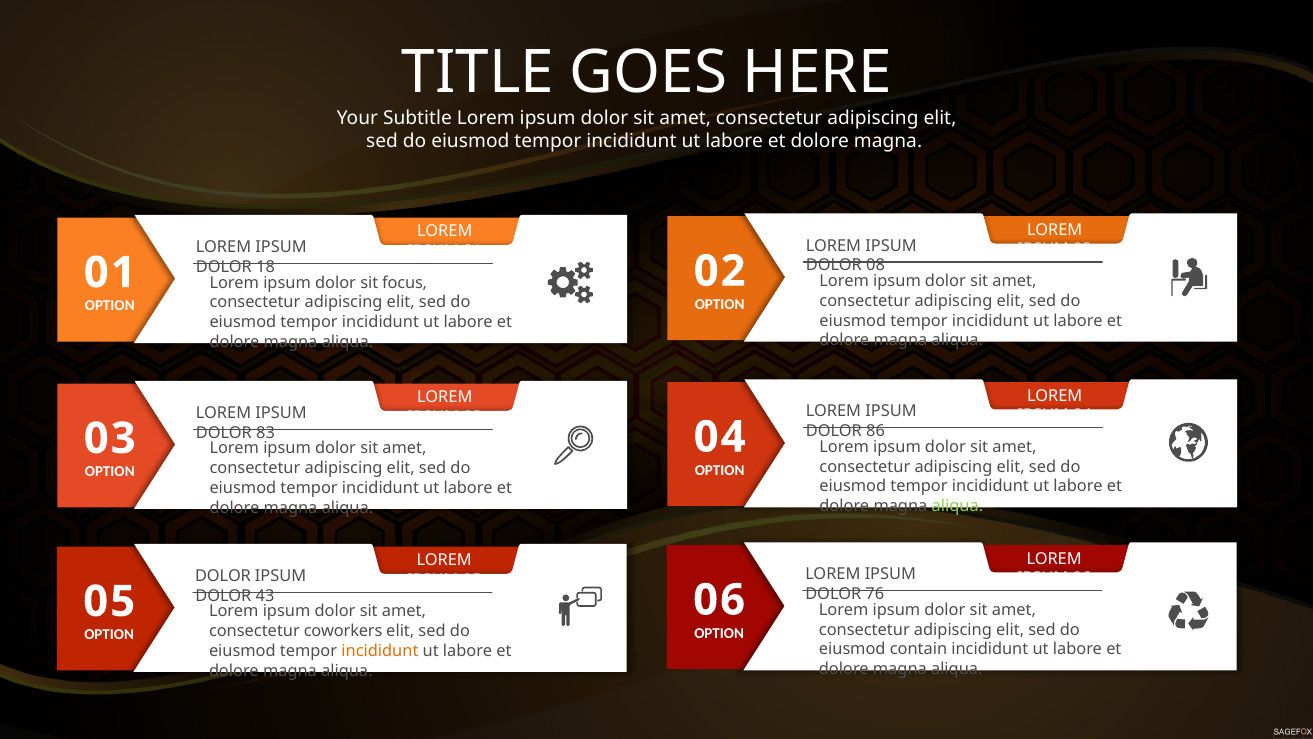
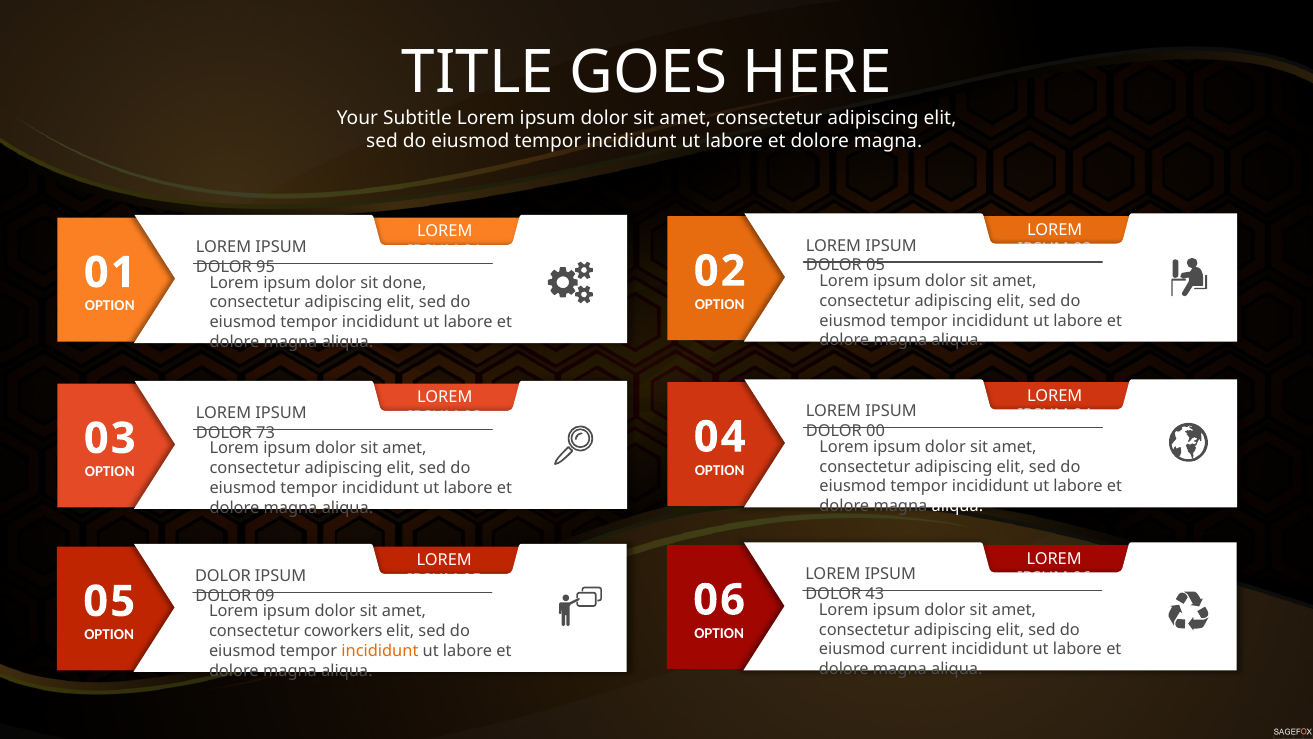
DOLOR 08: 08 -> 05 (875, 265)
18: 18 -> 95 (266, 267)
focus: focus -> done (404, 283)
86: 86 -> 00 (875, 431)
83: 83 -> 73 (266, 432)
aliqua colour: light green -> white (957, 506)
76: 76 -> 43 (875, 594)
43: 43 -> 09 (265, 595)
contain: contain -> current (918, 649)
